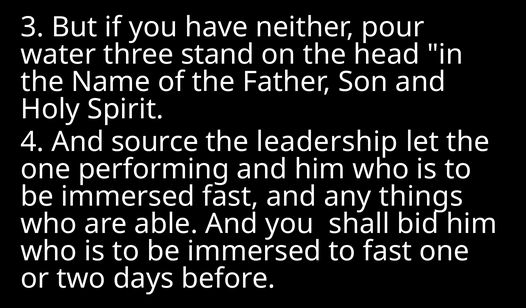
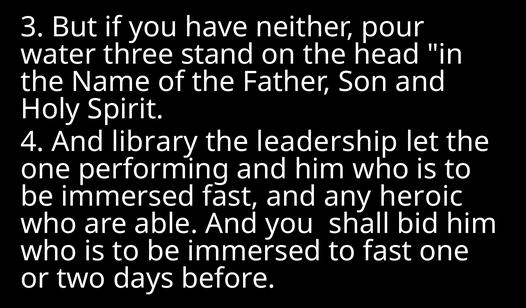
source: source -> library (155, 142)
things: things -> heroic (421, 197)
